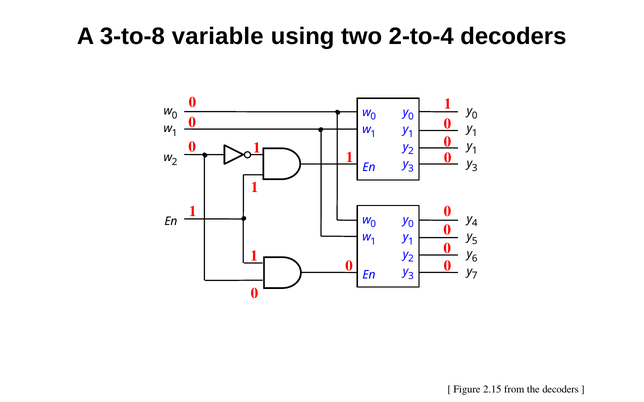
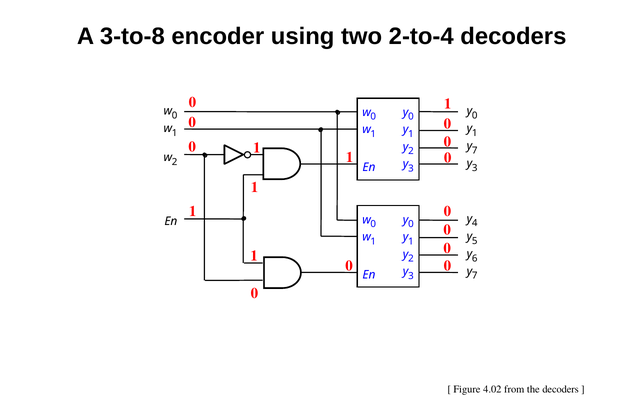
variable: variable -> encoder (218, 37)
1: 1 -> 7 (475, 151)
2.15: 2.15 -> 4.02 (492, 390)
